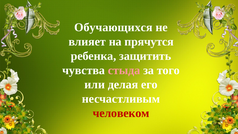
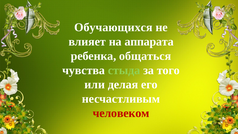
прячутся: прячутся -> аппарата (149, 42)
защитить: защитить -> общаться (145, 56)
стыда colour: pink -> light green (124, 70)
